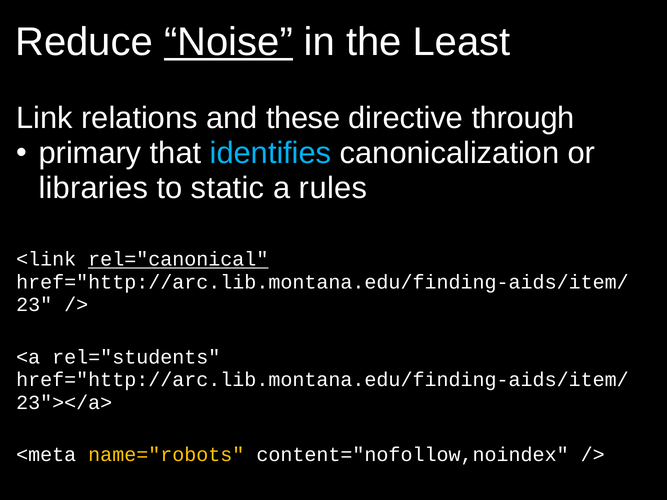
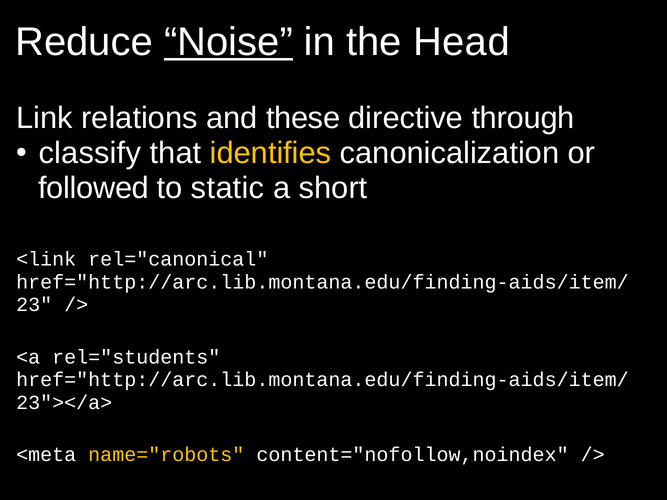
Least: Least -> Head (461, 42)
primary: primary -> classify (90, 153)
identifies colour: light blue -> yellow (271, 153)
libraries: libraries -> followed (94, 188)
rules: rules -> short (333, 188)
rel="canonical underline: present -> none (178, 259)
